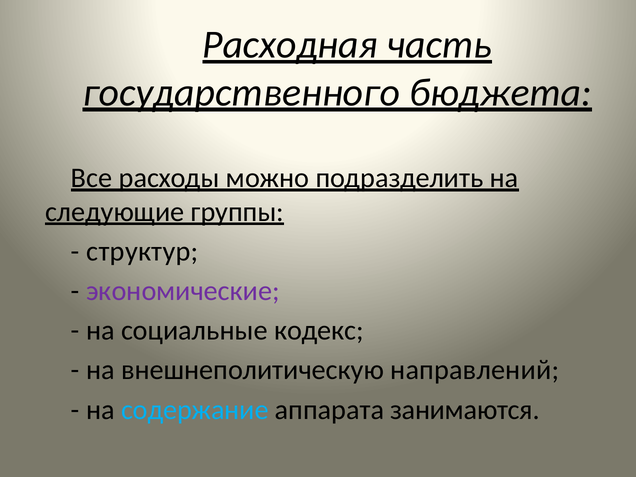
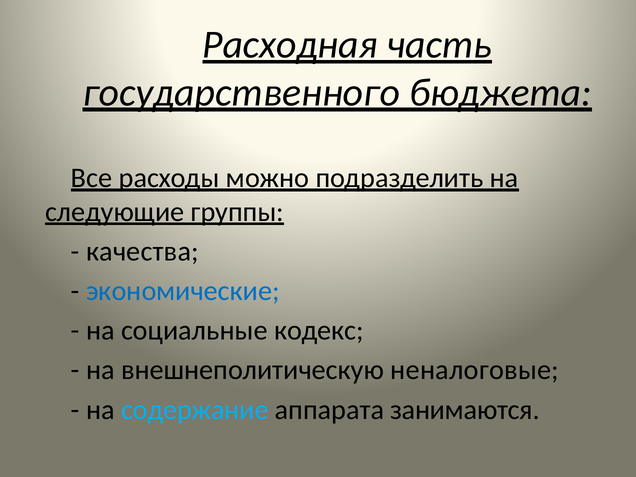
структур: структур -> качества (142, 251)
экономические colour: purple -> blue (183, 291)
направлений: направлений -> неналоговые (475, 370)
